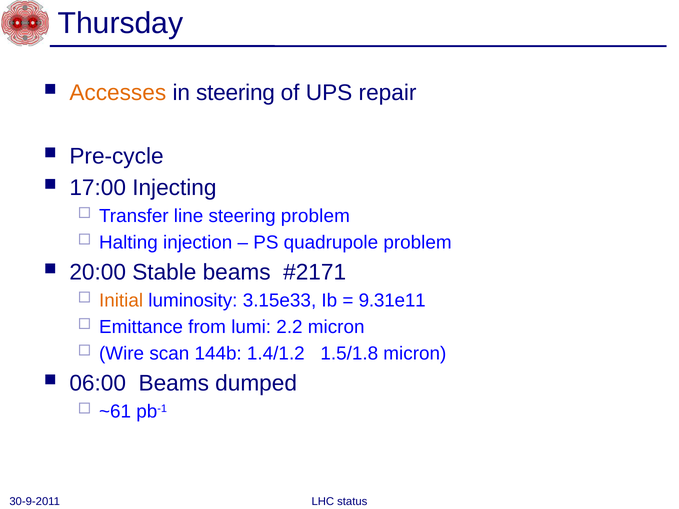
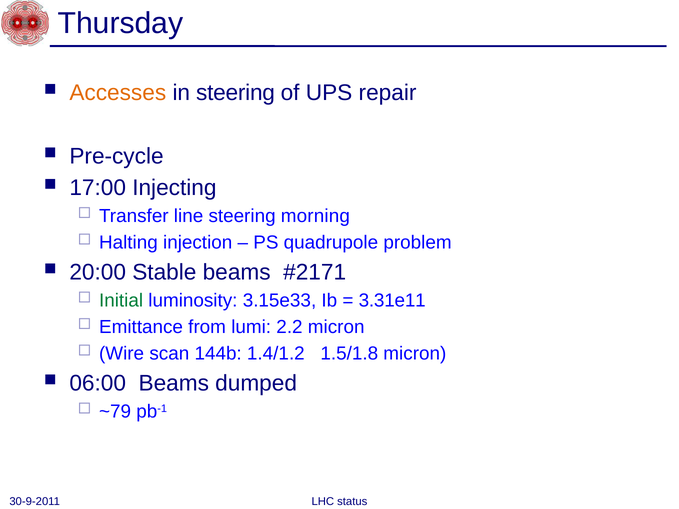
steering problem: problem -> morning (315, 216)
Initial colour: orange -> green (121, 301)
9.31e11: 9.31e11 -> 3.31e11 (392, 301)
~61: ~61 -> ~79 (115, 412)
